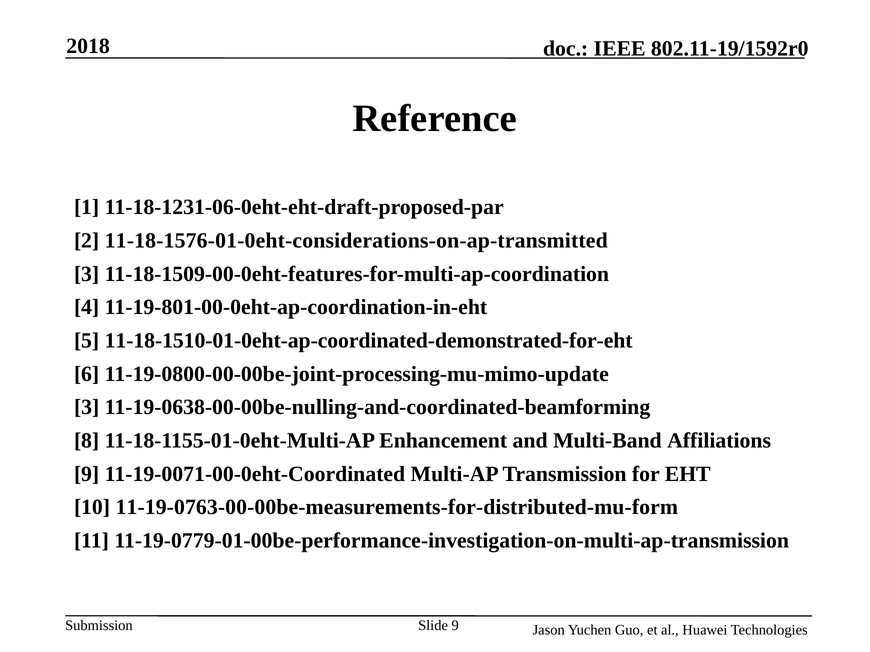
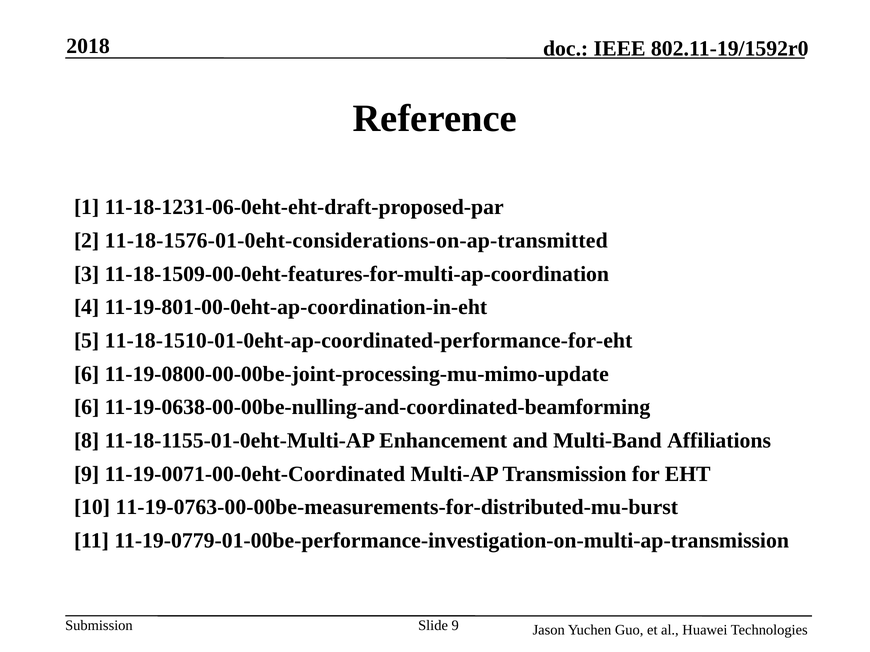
11-18-1510-01-0eht-ap-coordinated-demonstrated-for-eht: 11-18-1510-01-0eht-ap-coordinated-demonstrated-for-eht -> 11-18-1510-01-0eht-ap-coordinated-performance-for-eht (369, 341)
3: 3 -> 6 (87, 408)
11-19-0763-00-00be-measurements-for-distributed-mu-form: 11-19-0763-00-00be-measurements-for-distributed-mu-form -> 11-19-0763-00-00be-measurements-for-distributed-mu-burst (397, 508)
